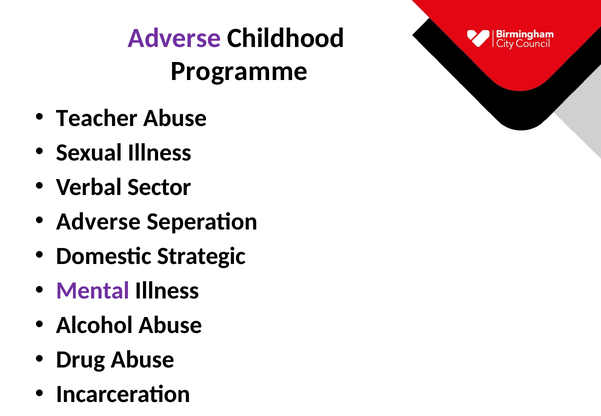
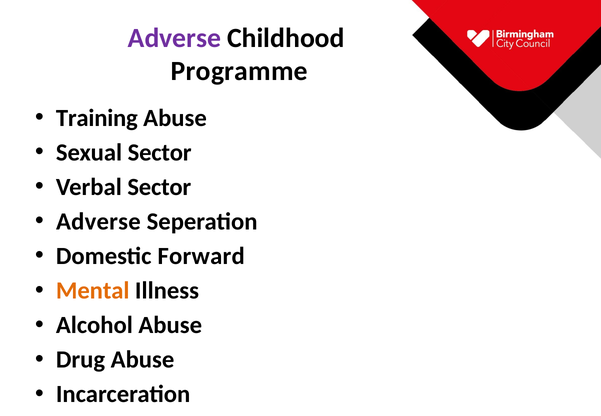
Teacher: Teacher -> Training (97, 118)
Sexual Illness: Illness -> Sector (160, 153)
Strategic: Strategic -> Forward (201, 256)
Mental colour: purple -> orange (93, 291)
